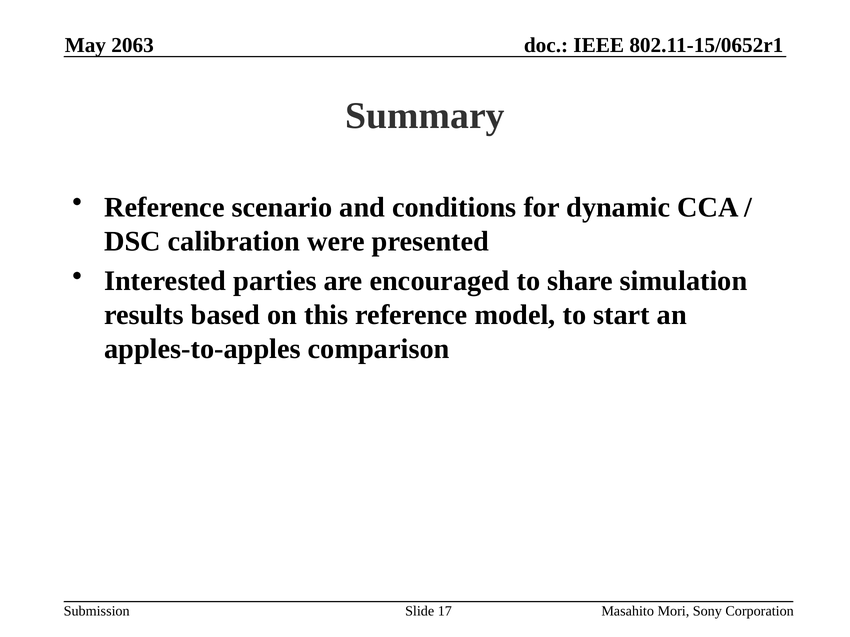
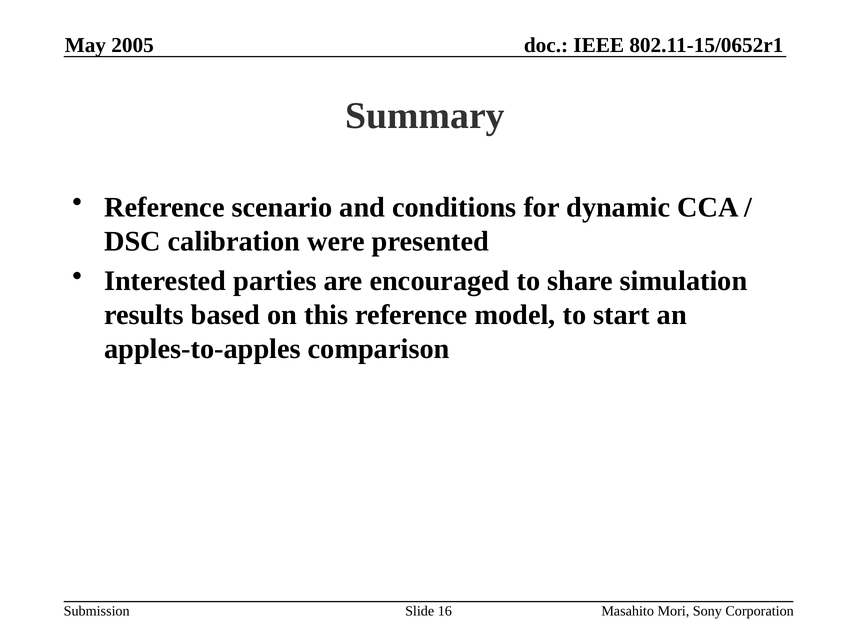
2063: 2063 -> 2005 (133, 45)
17: 17 -> 16 (445, 611)
